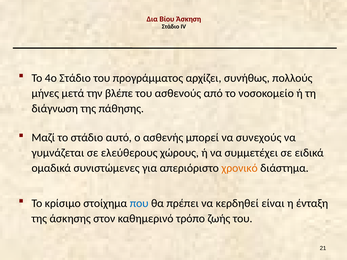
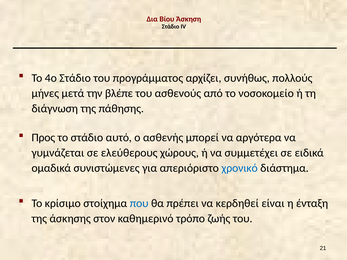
Μαζί: Μαζί -> Προς (43, 138)
συνεχούς: συνεχούς -> αργότερα (259, 138)
χρονικό colour: orange -> blue (240, 168)
